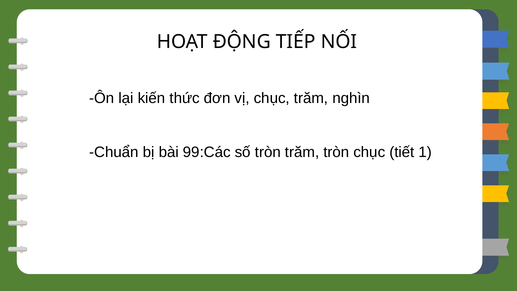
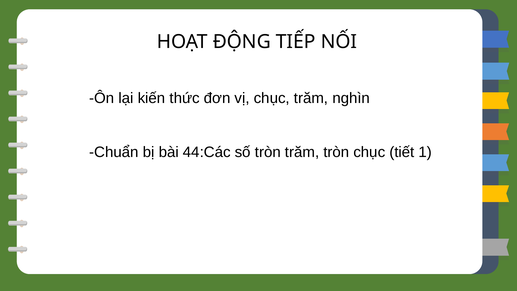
99:Các: 99:Các -> 44:Các (207, 152)
